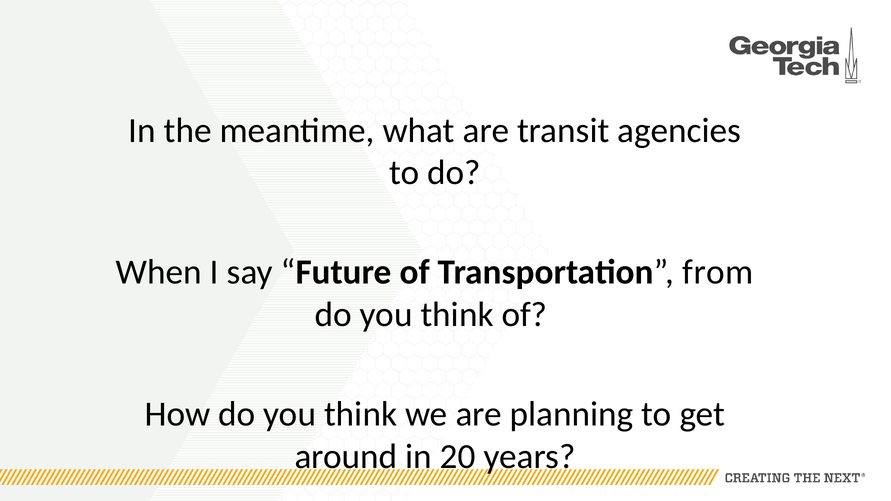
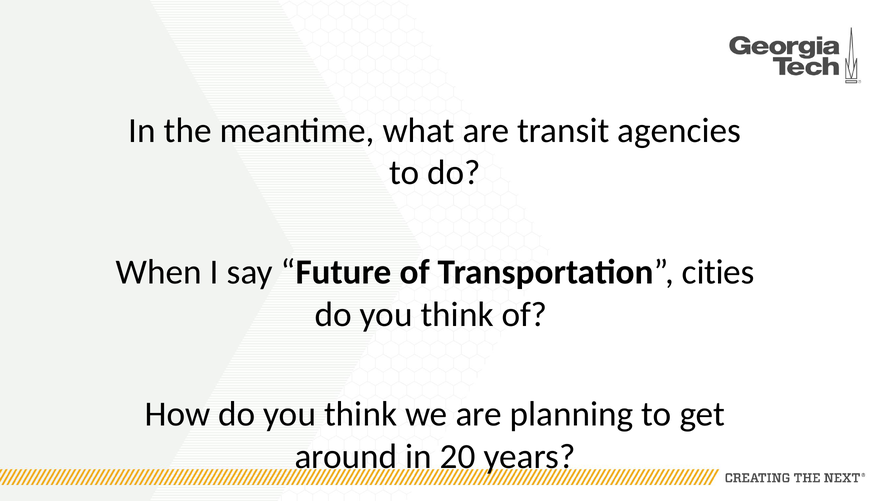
from: from -> cities (718, 272)
